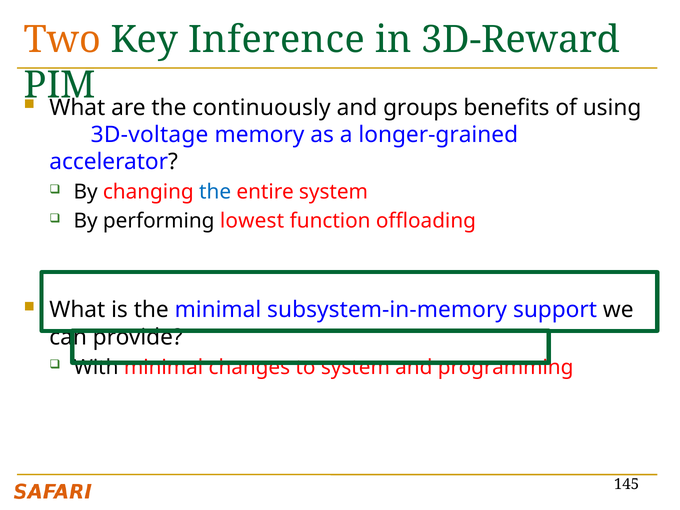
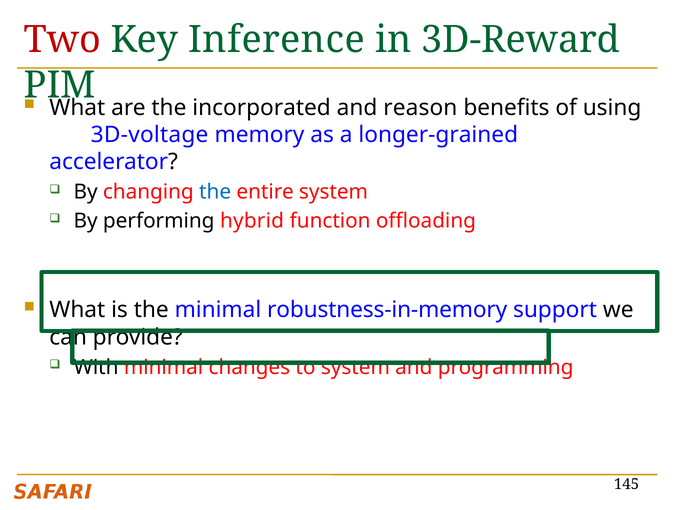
Two colour: orange -> red (63, 40)
continuously: continuously -> incorporated (262, 108)
groups: groups -> reason (420, 108)
lowest: lowest -> hybrid (252, 221)
subsystem-in-memory: subsystem-in-memory -> robustness-in-memory (387, 310)
